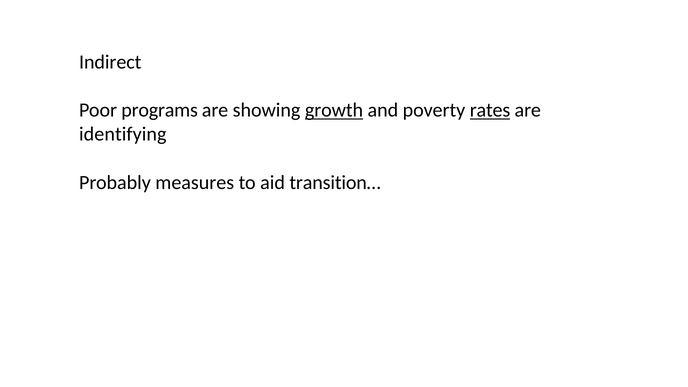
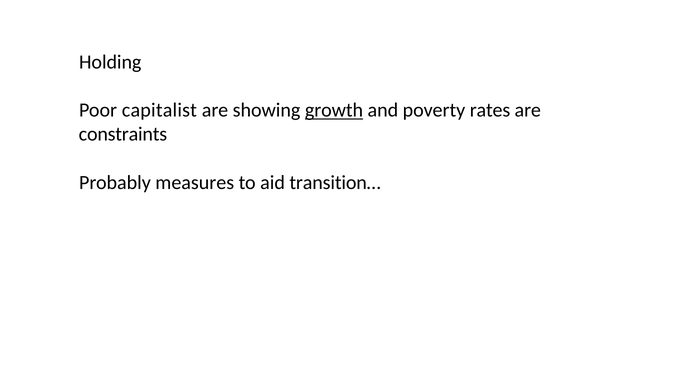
Indirect: Indirect -> Holding (110, 62)
programs: programs -> capitalist (159, 110)
rates underline: present -> none (490, 110)
identifying: identifying -> constraints (123, 134)
